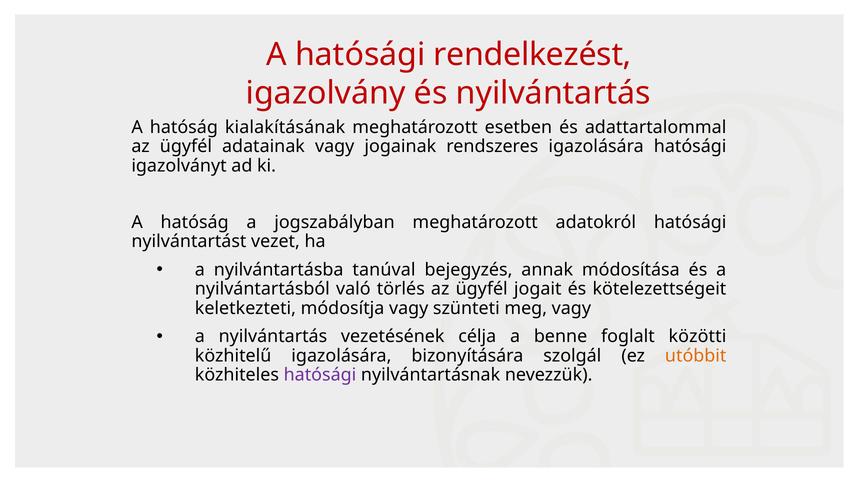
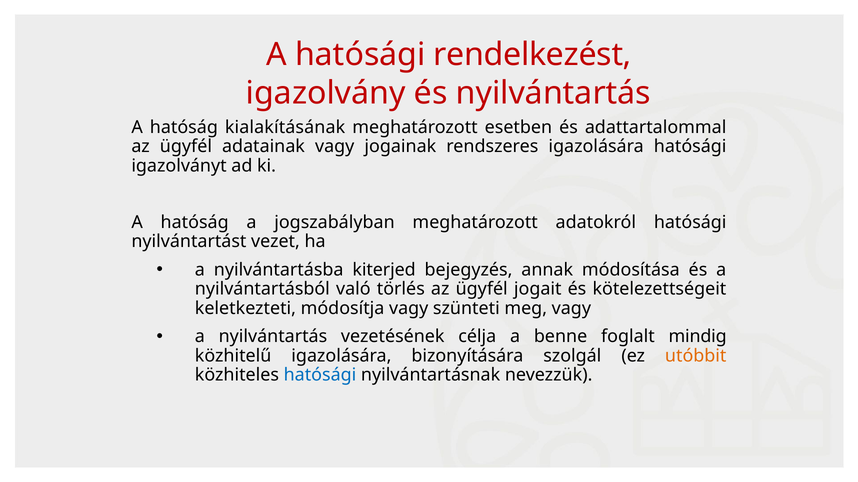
tanúval: tanúval -> kiterjed (384, 270)
közötti: közötti -> mindig (698, 337)
hatósági colour: purple -> blue (320, 376)
